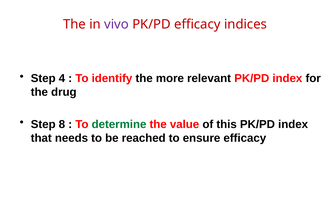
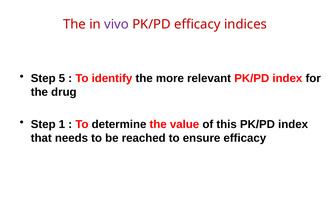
4: 4 -> 5 (62, 79)
8: 8 -> 1 (62, 124)
determine colour: green -> black (119, 124)
